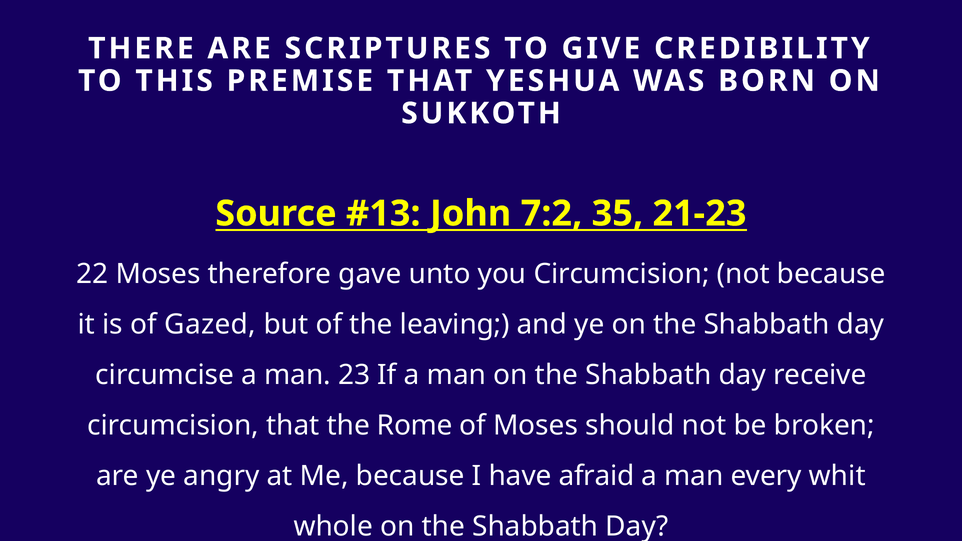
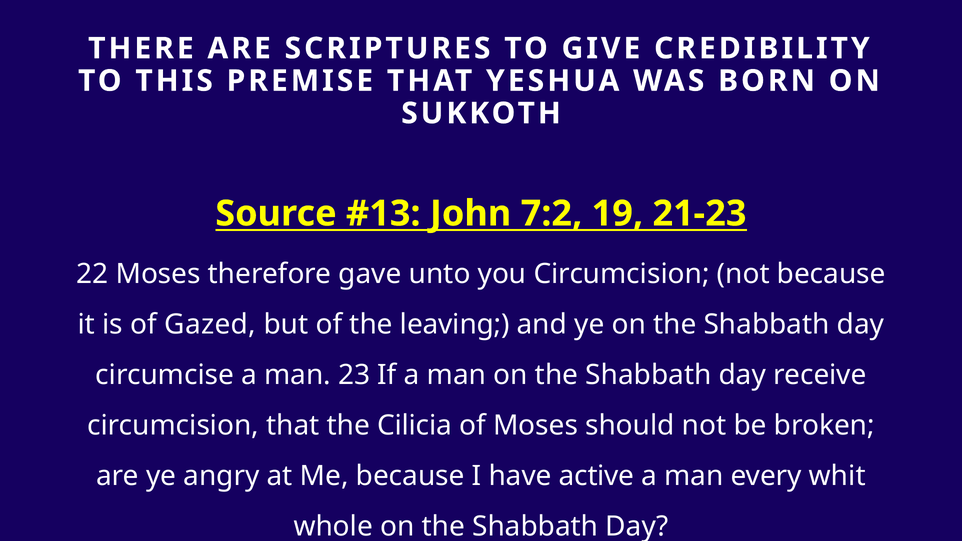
35: 35 -> 19 (617, 214)
Rome: Rome -> Cilicia (415, 426)
afraid: afraid -> active (597, 476)
